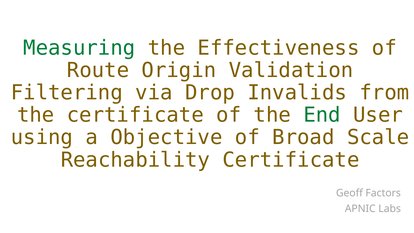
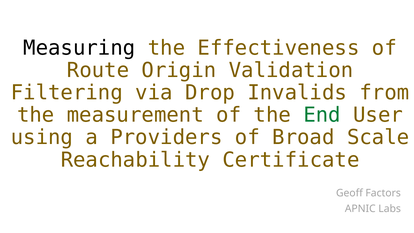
Measuring colour: green -> black (79, 48)
the certificate: certificate -> measurement (135, 115)
Objective: Objective -> Providers (166, 137)
